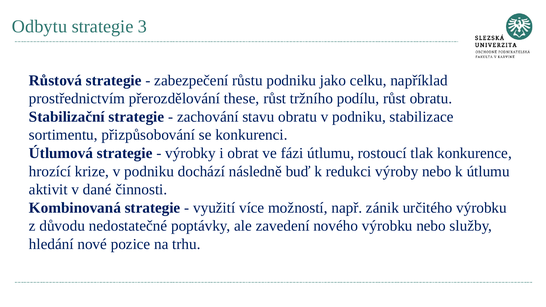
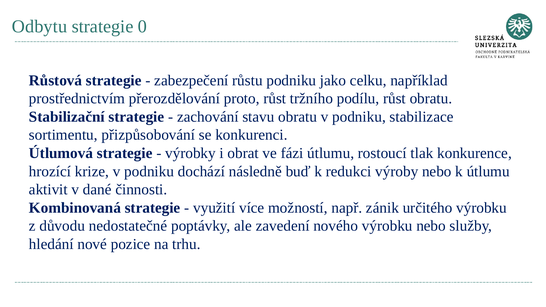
3: 3 -> 0 (143, 27)
these: these -> proto (242, 99)
